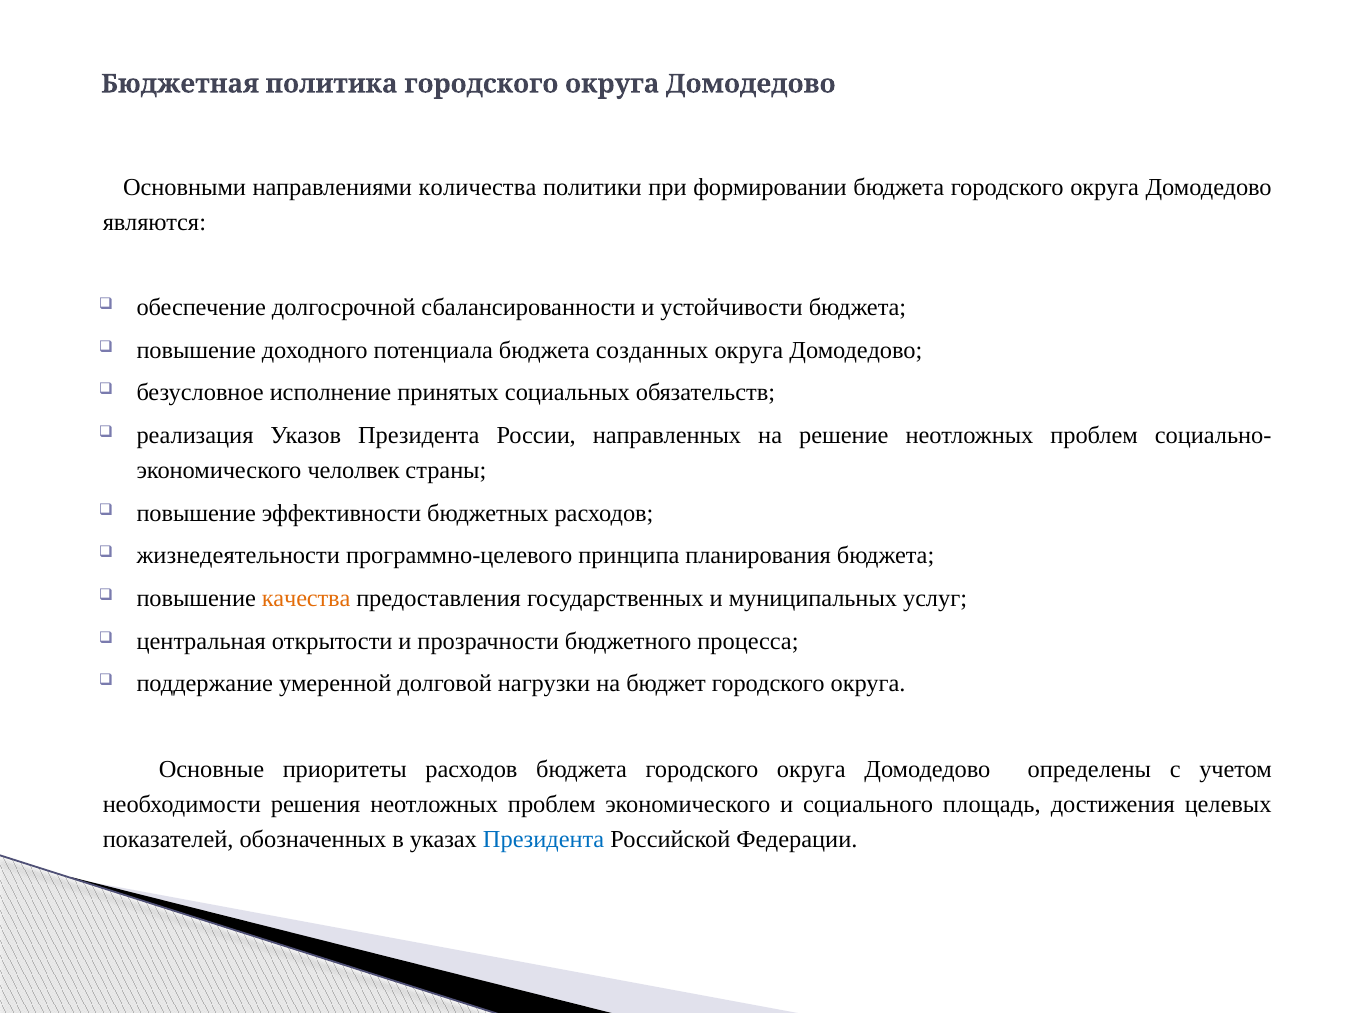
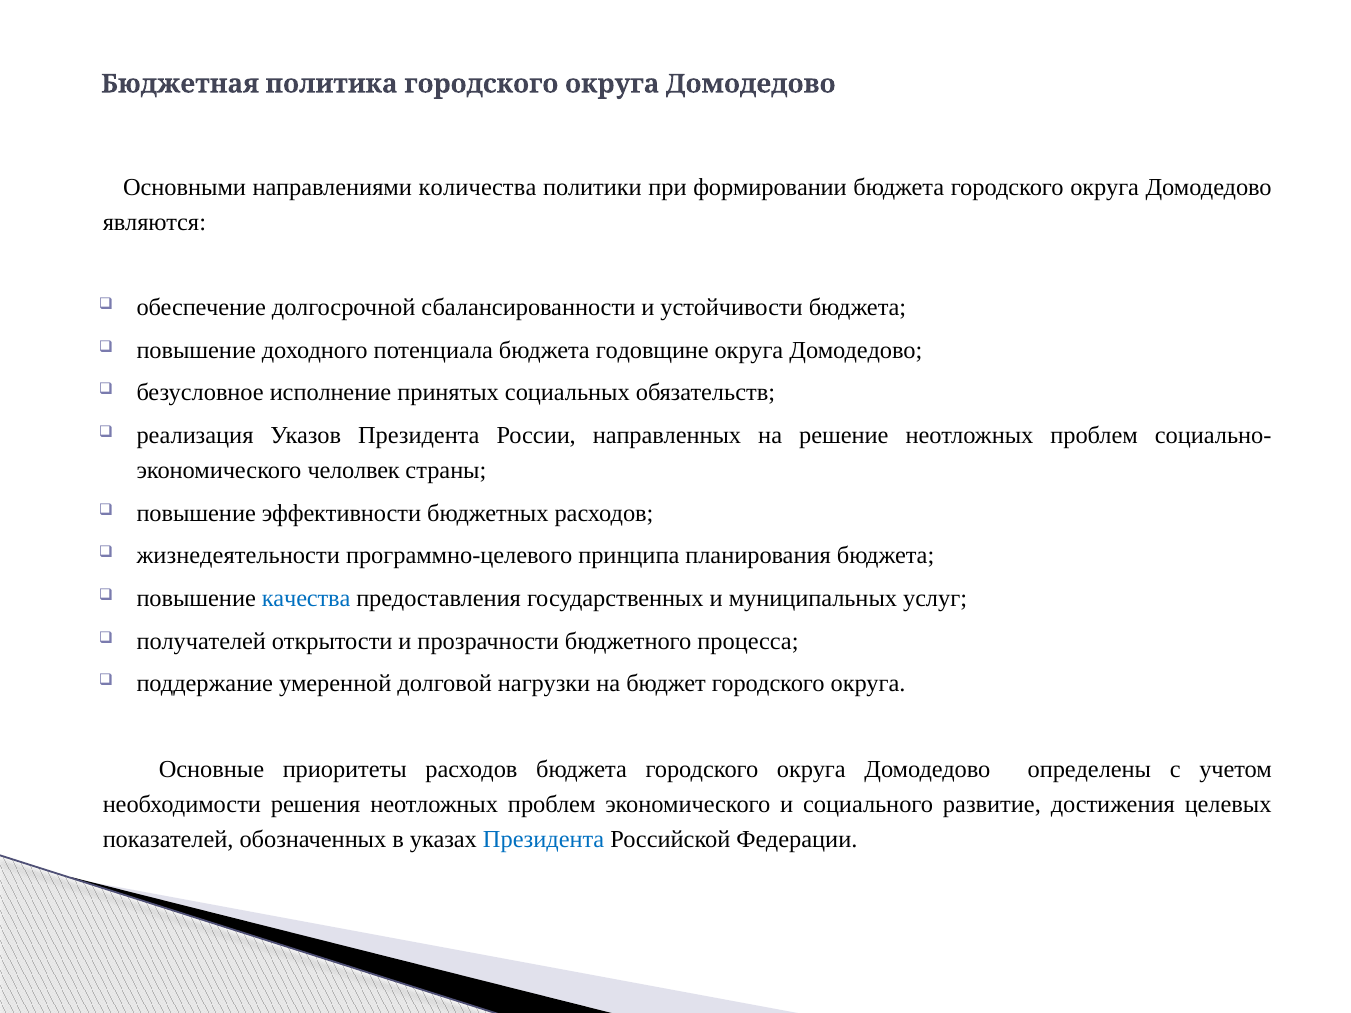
созданных: созданных -> годовщине (652, 350)
качества colour: orange -> blue (306, 599)
центральная: центральная -> получателей (201, 641)
площадь: площадь -> развитие (992, 804)
